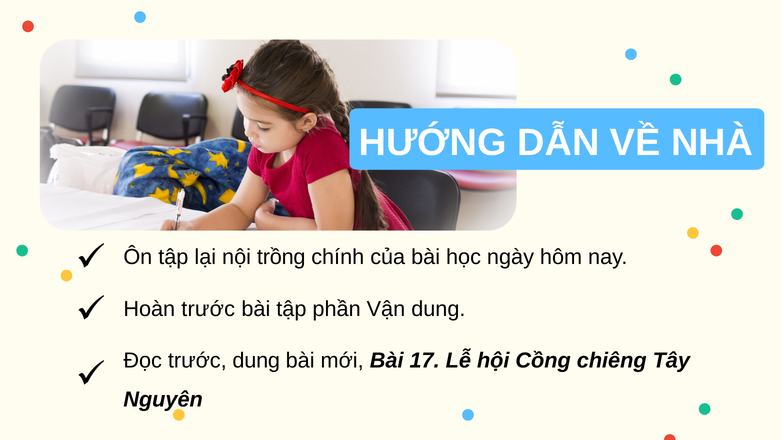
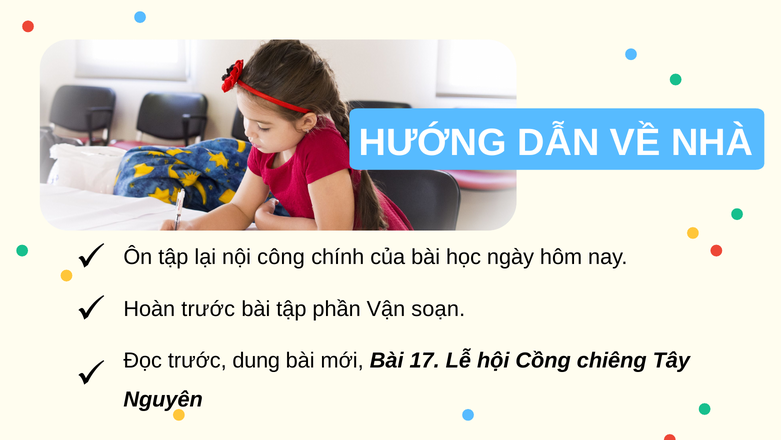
trồng: trồng -> công (281, 256)
Vận dung: dung -> soạn (438, 309)
